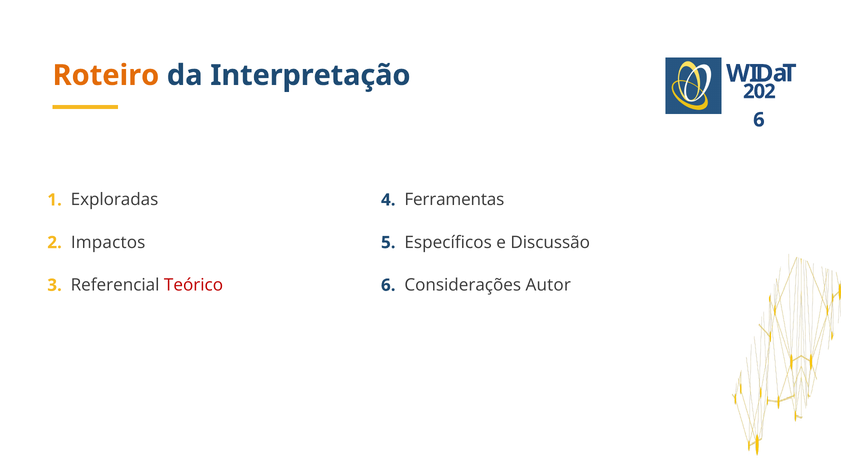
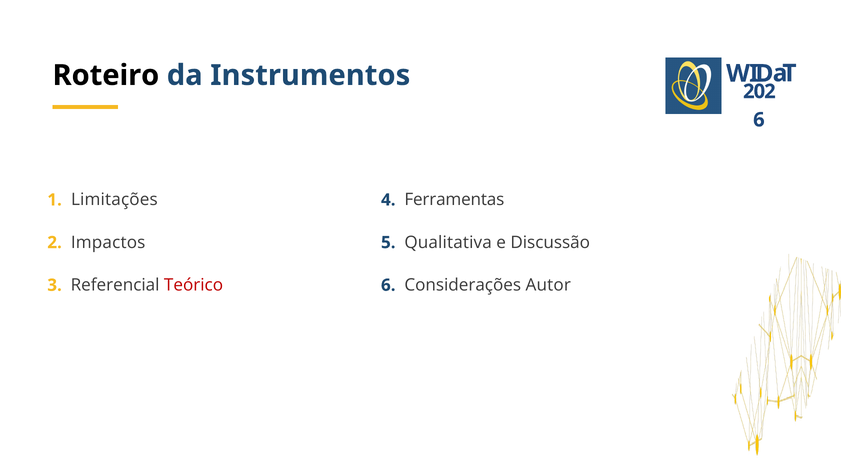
Roteiro colour: orange -> black (106, 75)
Interpretação: Interpretação -> Instrumentos (310, 75)
Exploradas: Exploradas -> Limitações (114, 200)
Específicos: Específicos -> Qualitativa (448, 243)
